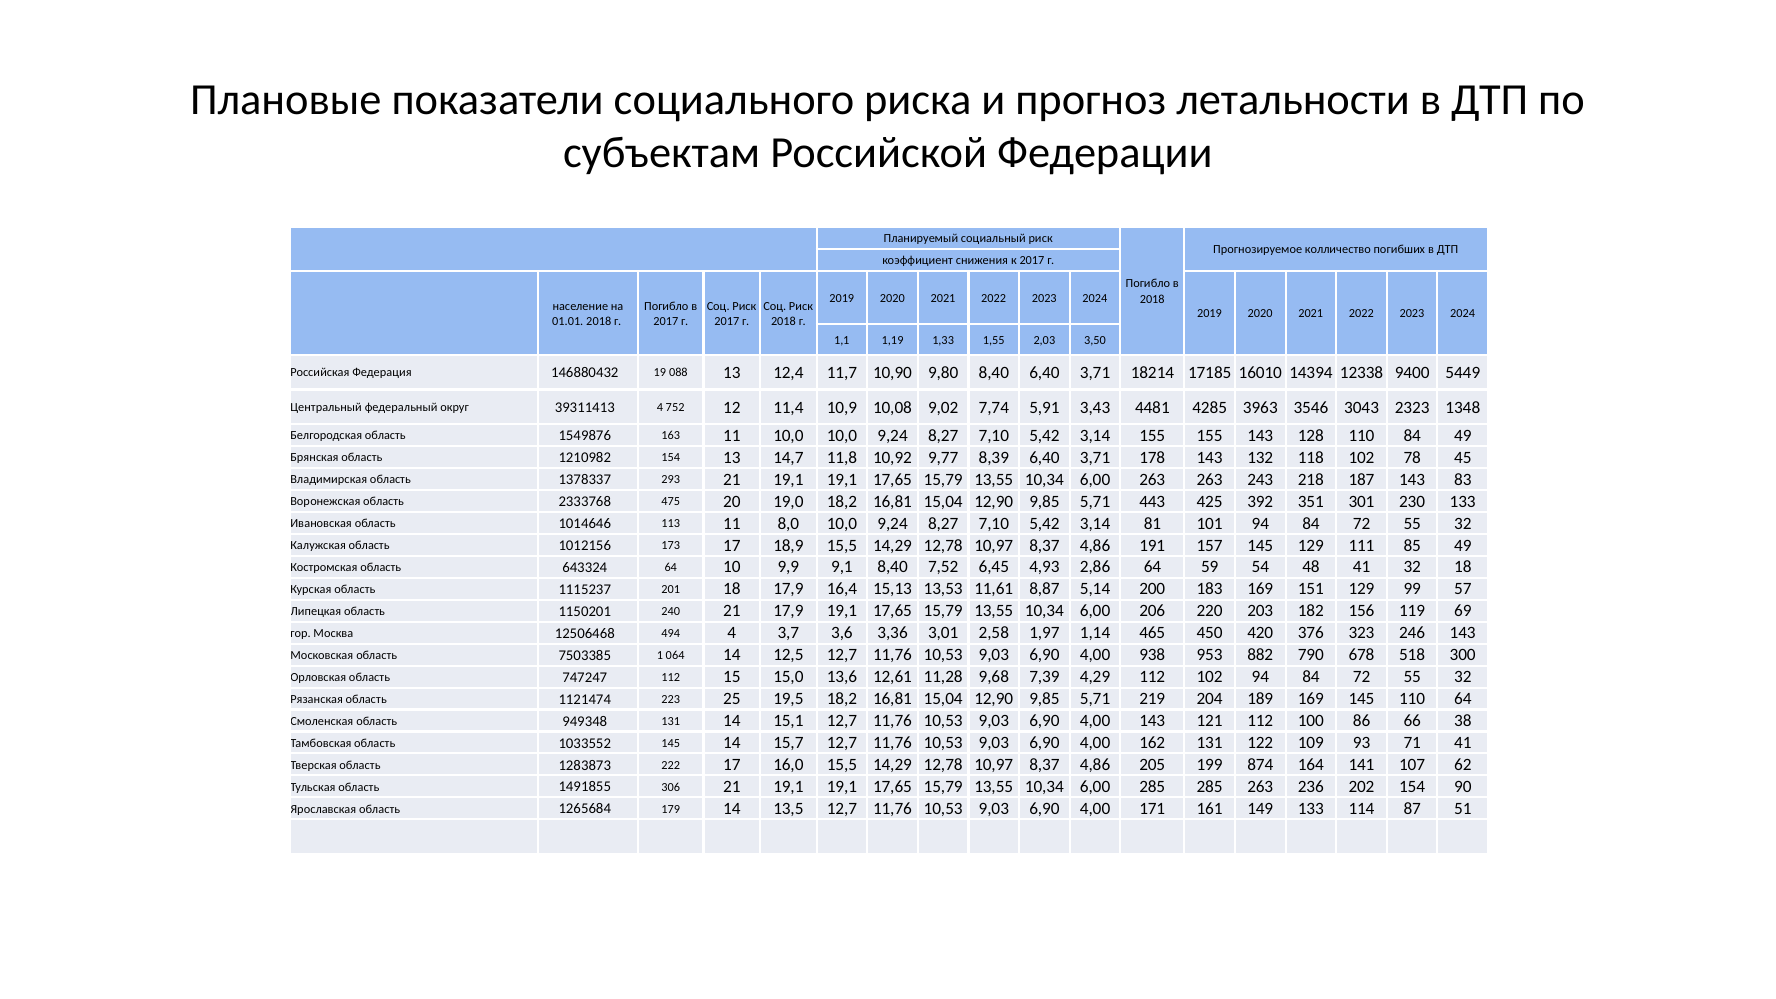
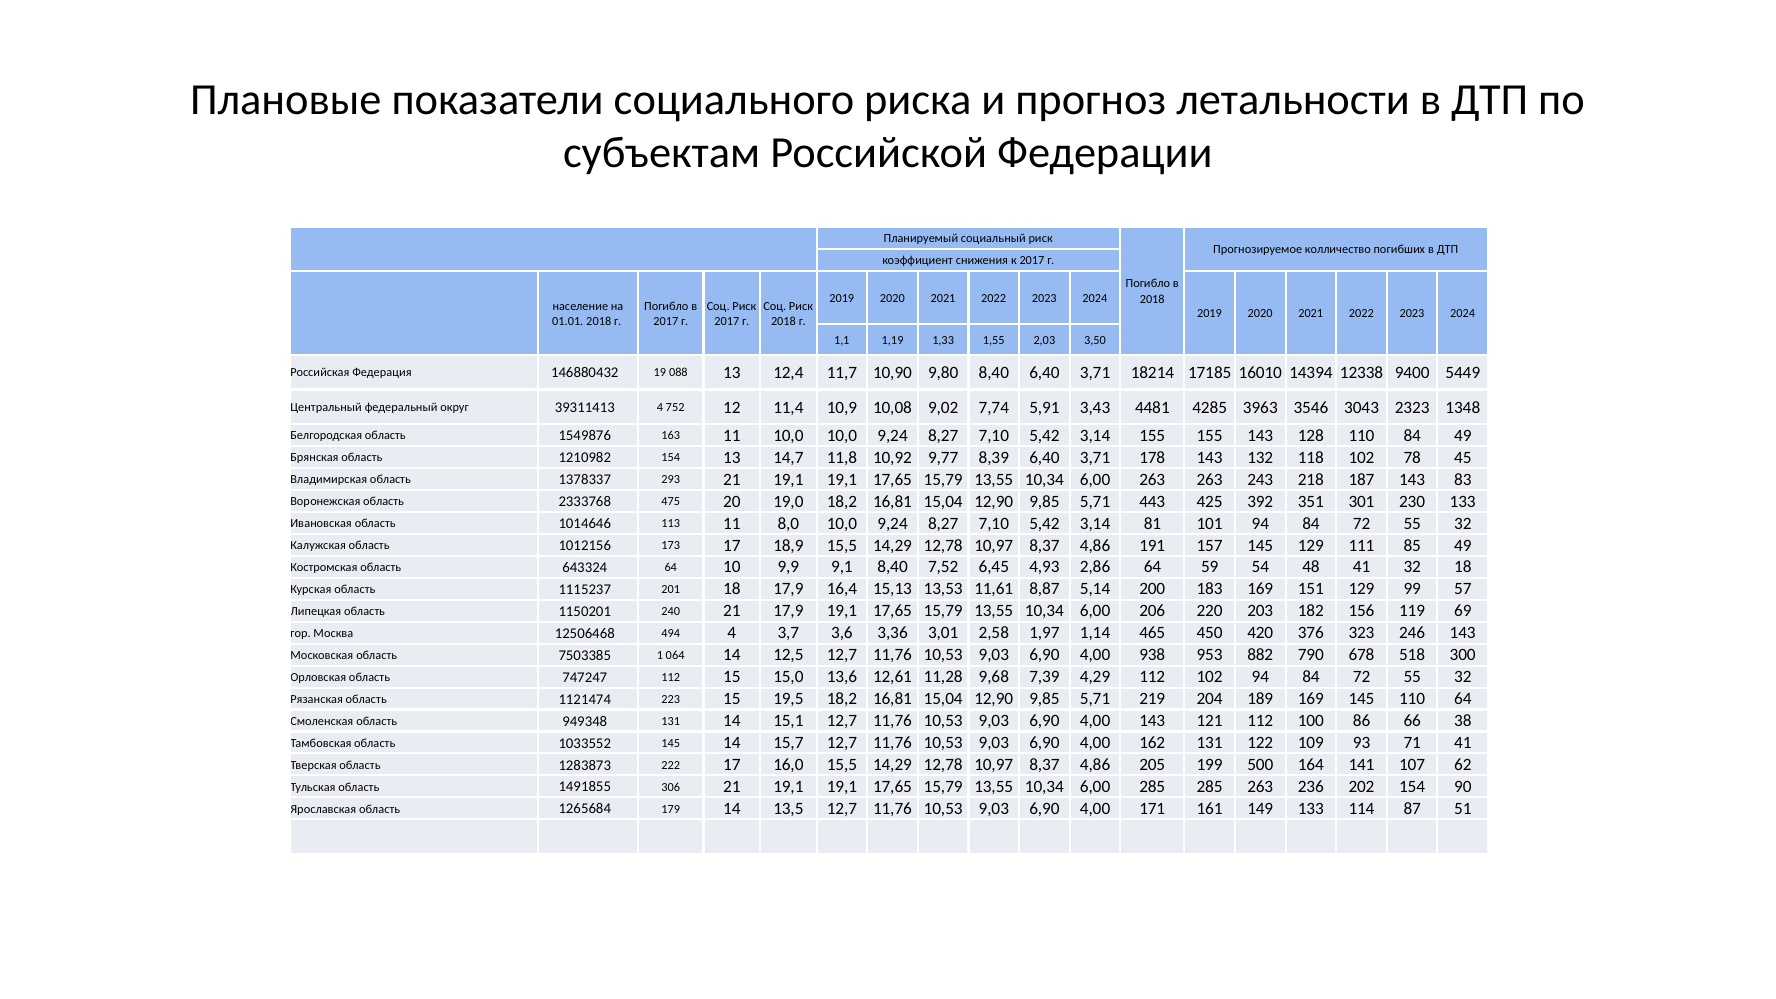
223 25: 25 -> 15 (732, 699)
874: 874 -> 500 (1260, 765)
